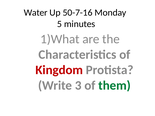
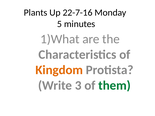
Water: Water -> Plants (36, 13)
50-7-16: 50-7-16 -> 22-7-16 (78, 13)
Kingdom colour: red -> orange (59, 70)
